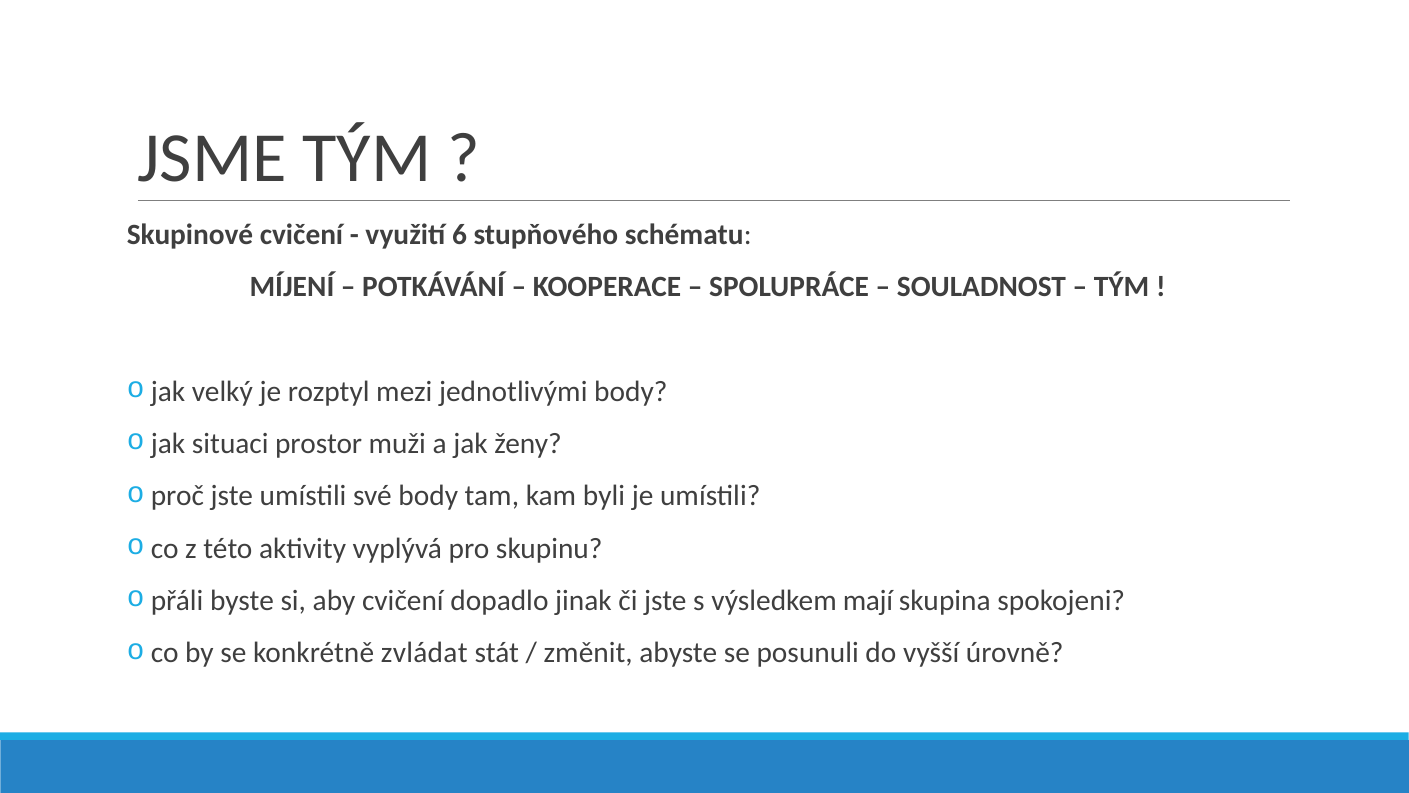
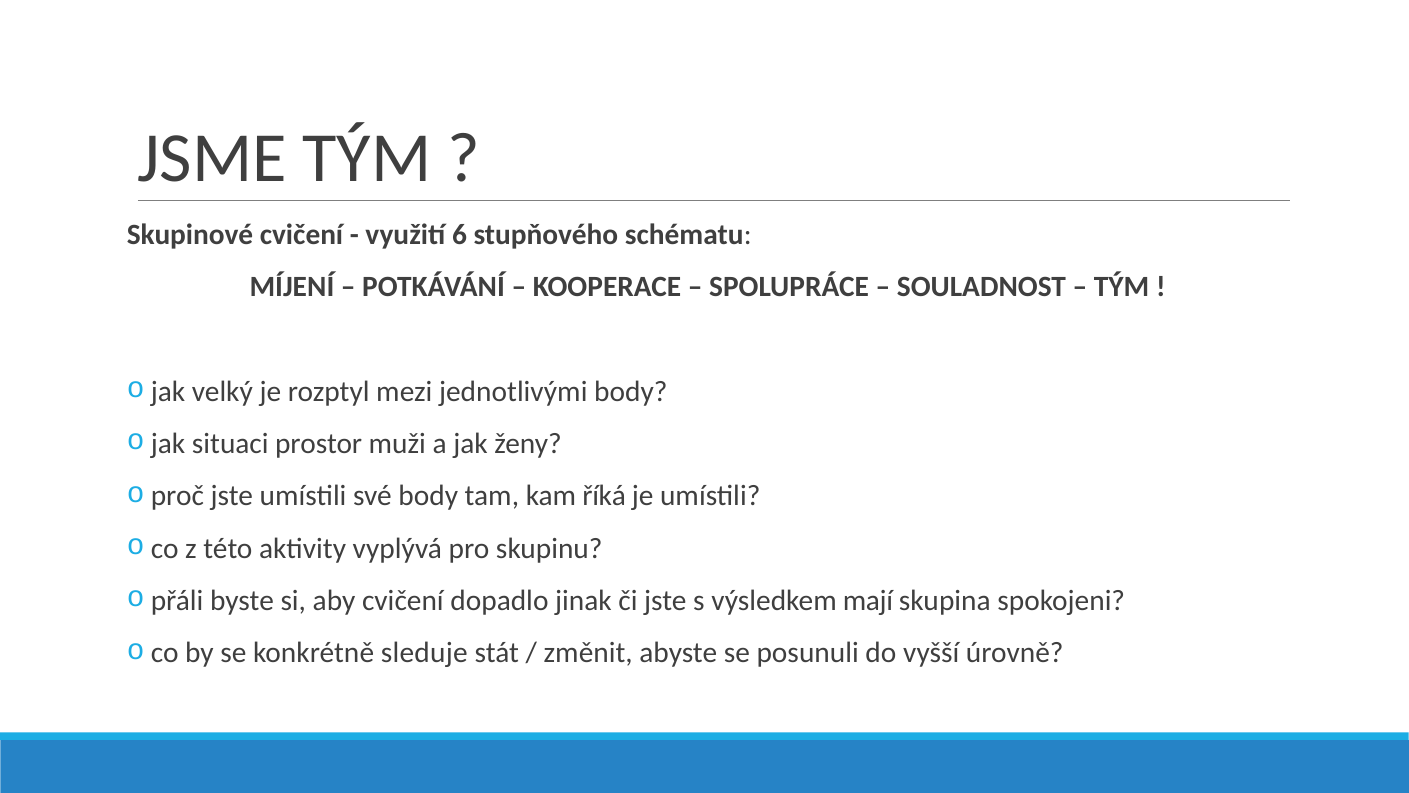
byli: byli -> říká (604, 496)
zvládat: zvládat -> sleduje (424, 653)
